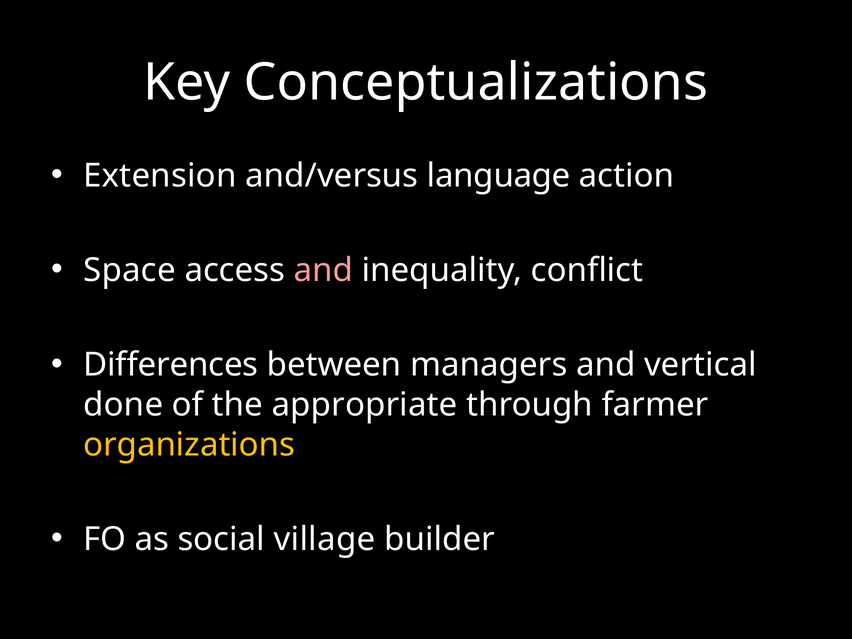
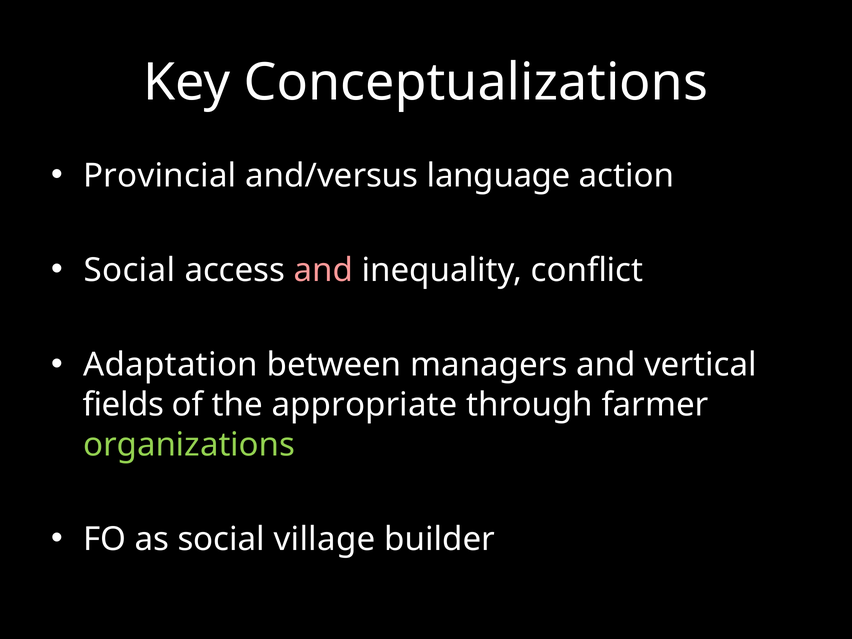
Extension: Extension -> Provincial (160, 176)
Space: Space -> Social (129, 270)
Differences: Differences -> Adaptation (170, 365)
done: done -> fields (123, 405)
organizations colour: yellow -> light green (189, 445)
